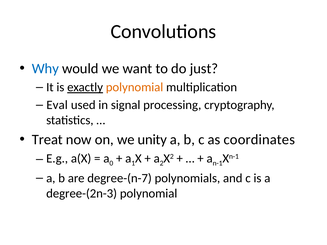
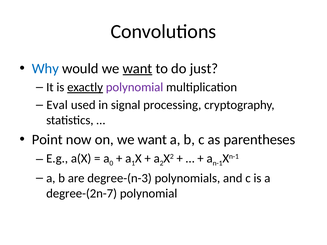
want underline: none -> present (137, 69)
polynomial colour: orange -> purple (135, 87)
Treat: Treat -> Point (47, 140)
on we unity: unity -> want (152, 140)
coordinates: coordinates -> parentheses (259, 140)
degree-(n-7: degree-(n-7 -> degree-(n-3 (120, 178)
degree-(2n-3: degree-(2n-3 -> degree-(2n-7 (82, 194)
